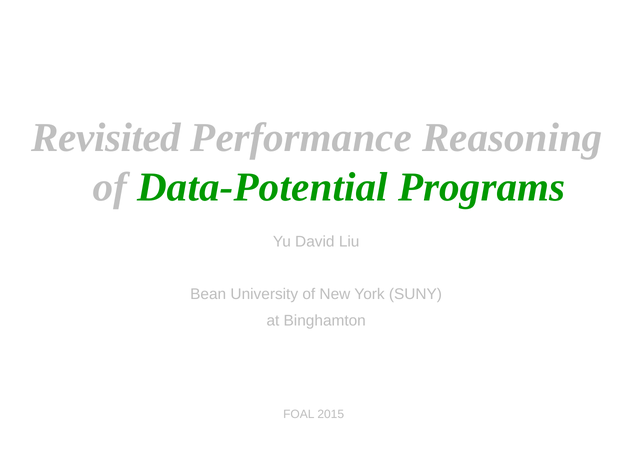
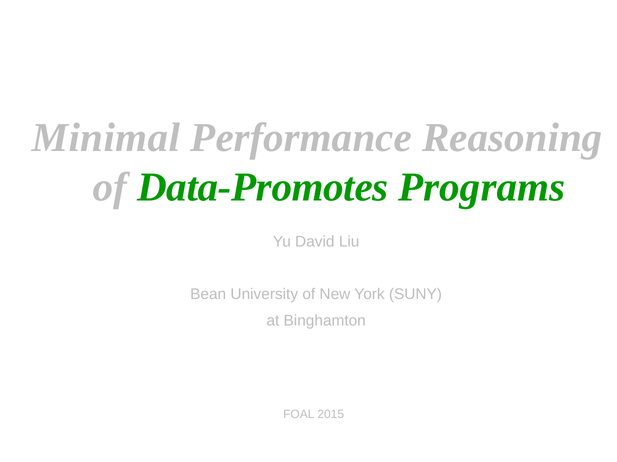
Revisited: Revisited -> Minimal (106, 138)
Data-Potential: Data-Potential -> Data-Promotes (263, 187)
